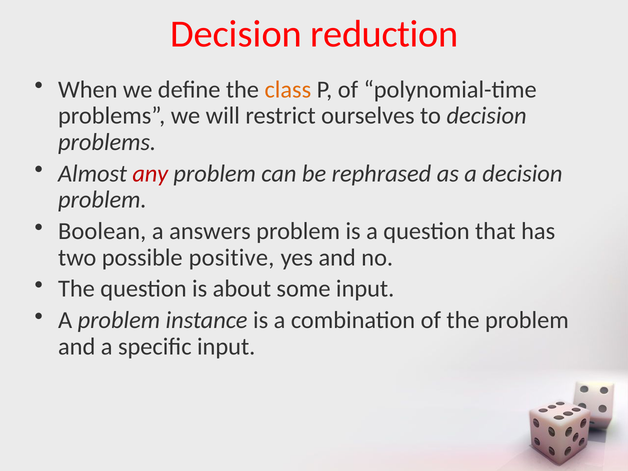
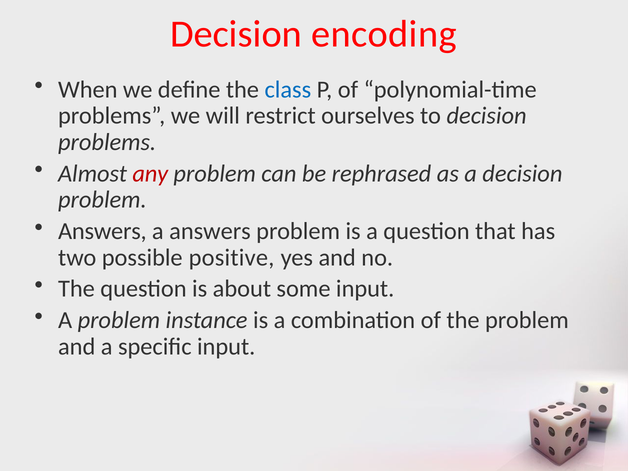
reduction: reduction -> encoding (384, 34)
class colour: orange -> blue (288, 89)
Boolean: Boolean -> Answers (102, 231)
